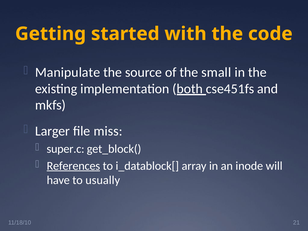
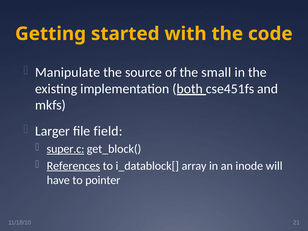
miss: miss -> field (108, 131)
super.c underline: none -> present (65, 149)
usually: usually -> pointer (103, 180)
